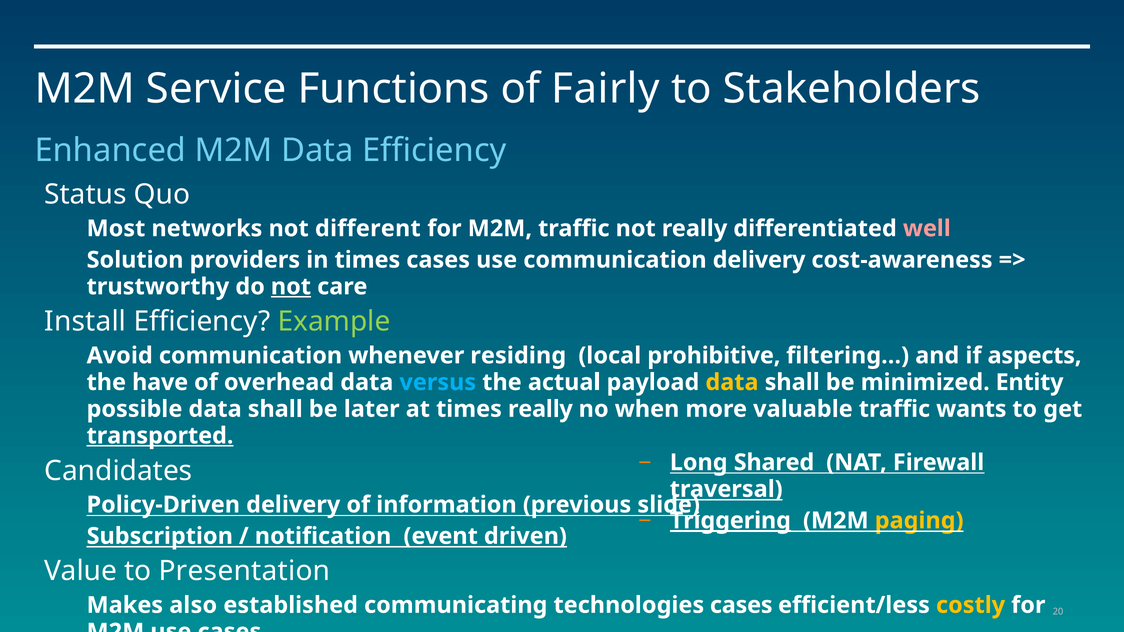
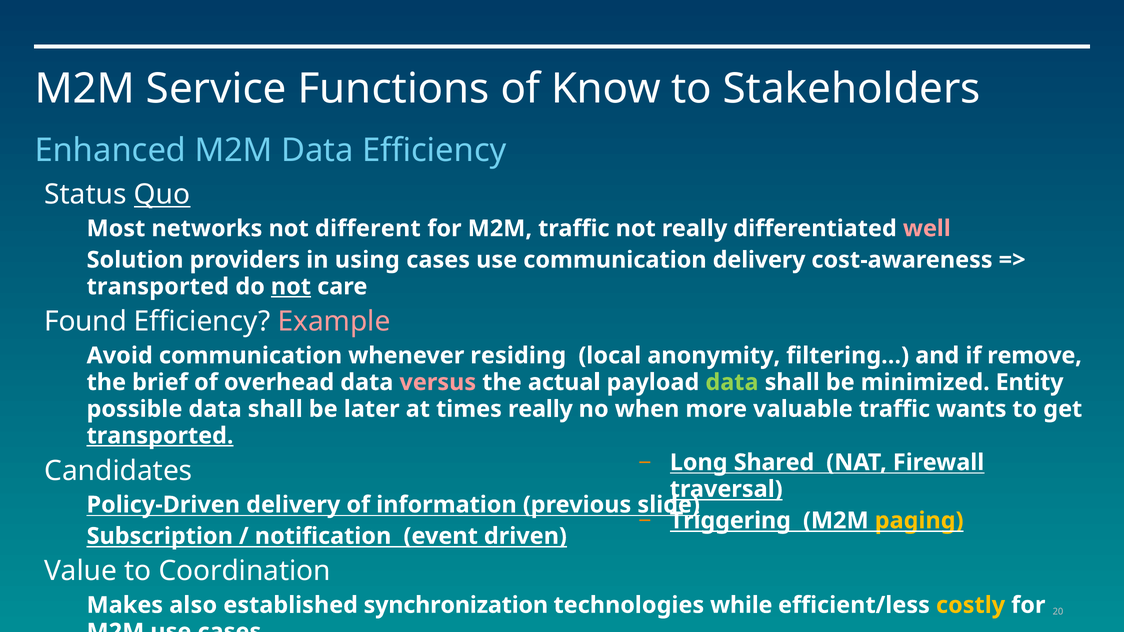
Fairly: Fairly -> Know (606, 89)
Quo underline: none -> present (162, 195)
in times: times -> using (367, 260)
trustworthy: trustworthy -> transported (158, 287)
Install: Install -> Found (86, 322)
Example colour: light green -> pink (334, 322)
prohibitive: prohibitive -> anonymity (714, 356)
aspects: aspects -> remove (1035, 356)
have: have -> brief (160, 383)
versus colour: light blue -> pink (438, 383)
data colour: yellow -> light green (732, 383)
Triggering underline: present -> none (730, 521)
Presentation: Presentation -> Coordination (245, 572)
communicating: communicating -> synchronization (456, 606)
technologies cases: cases -> while (741, 606)
